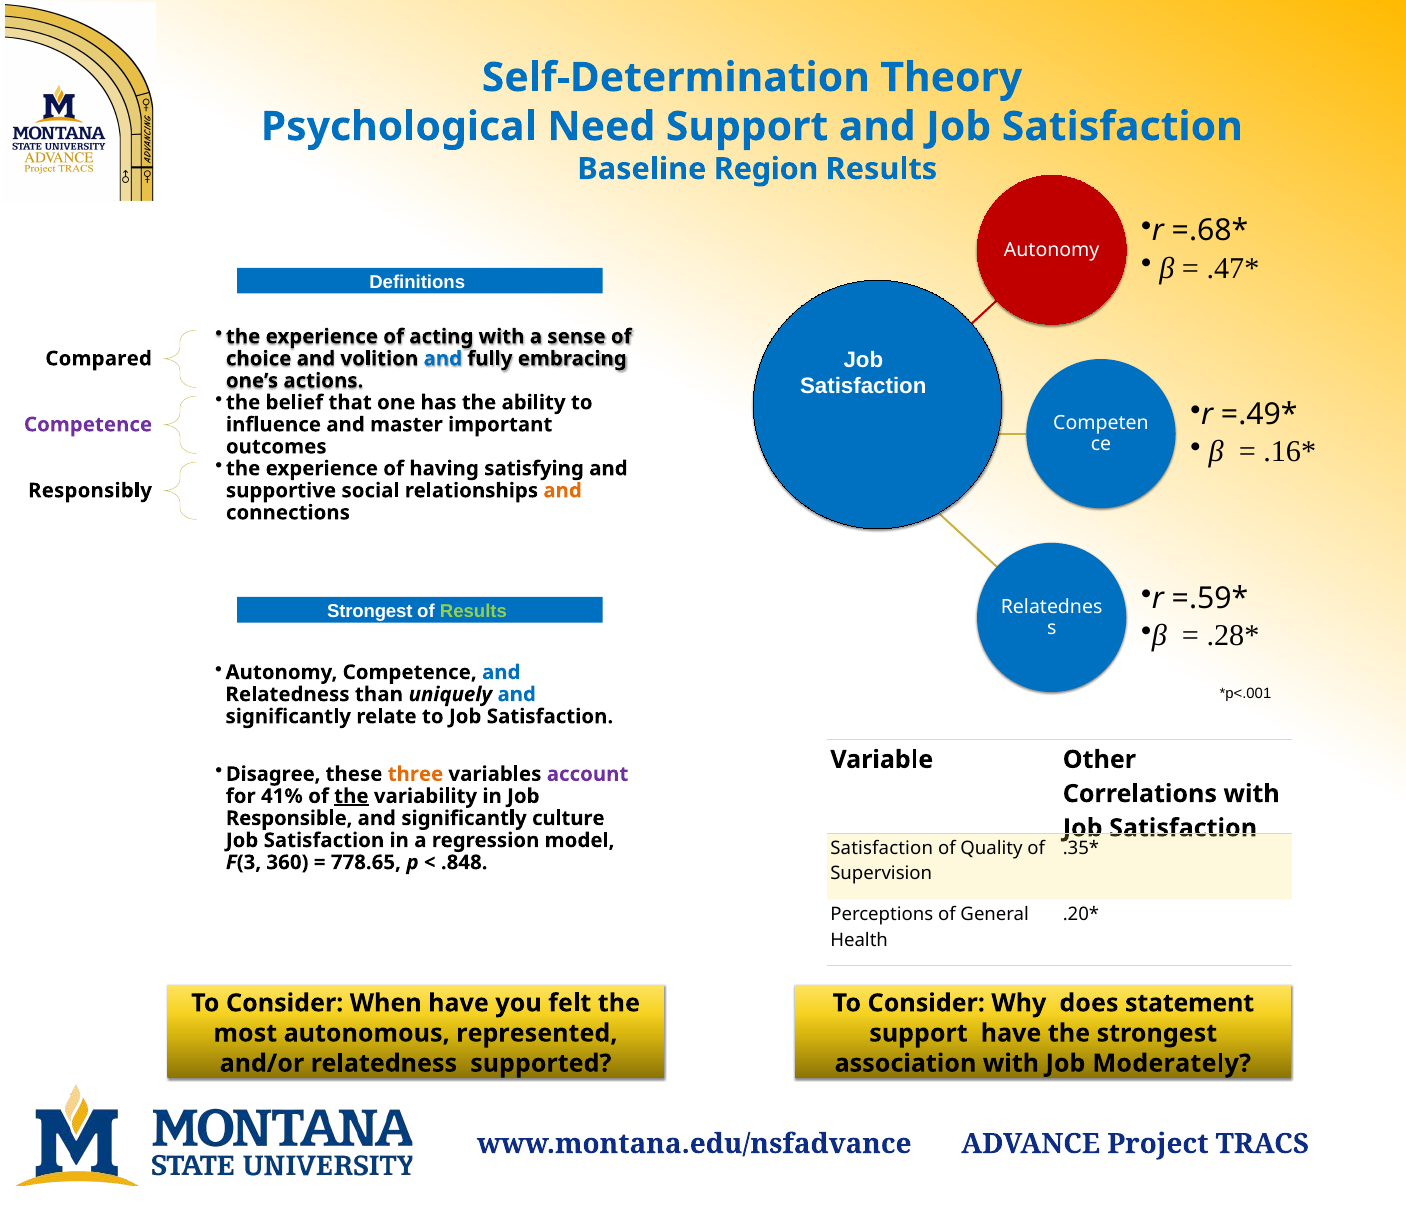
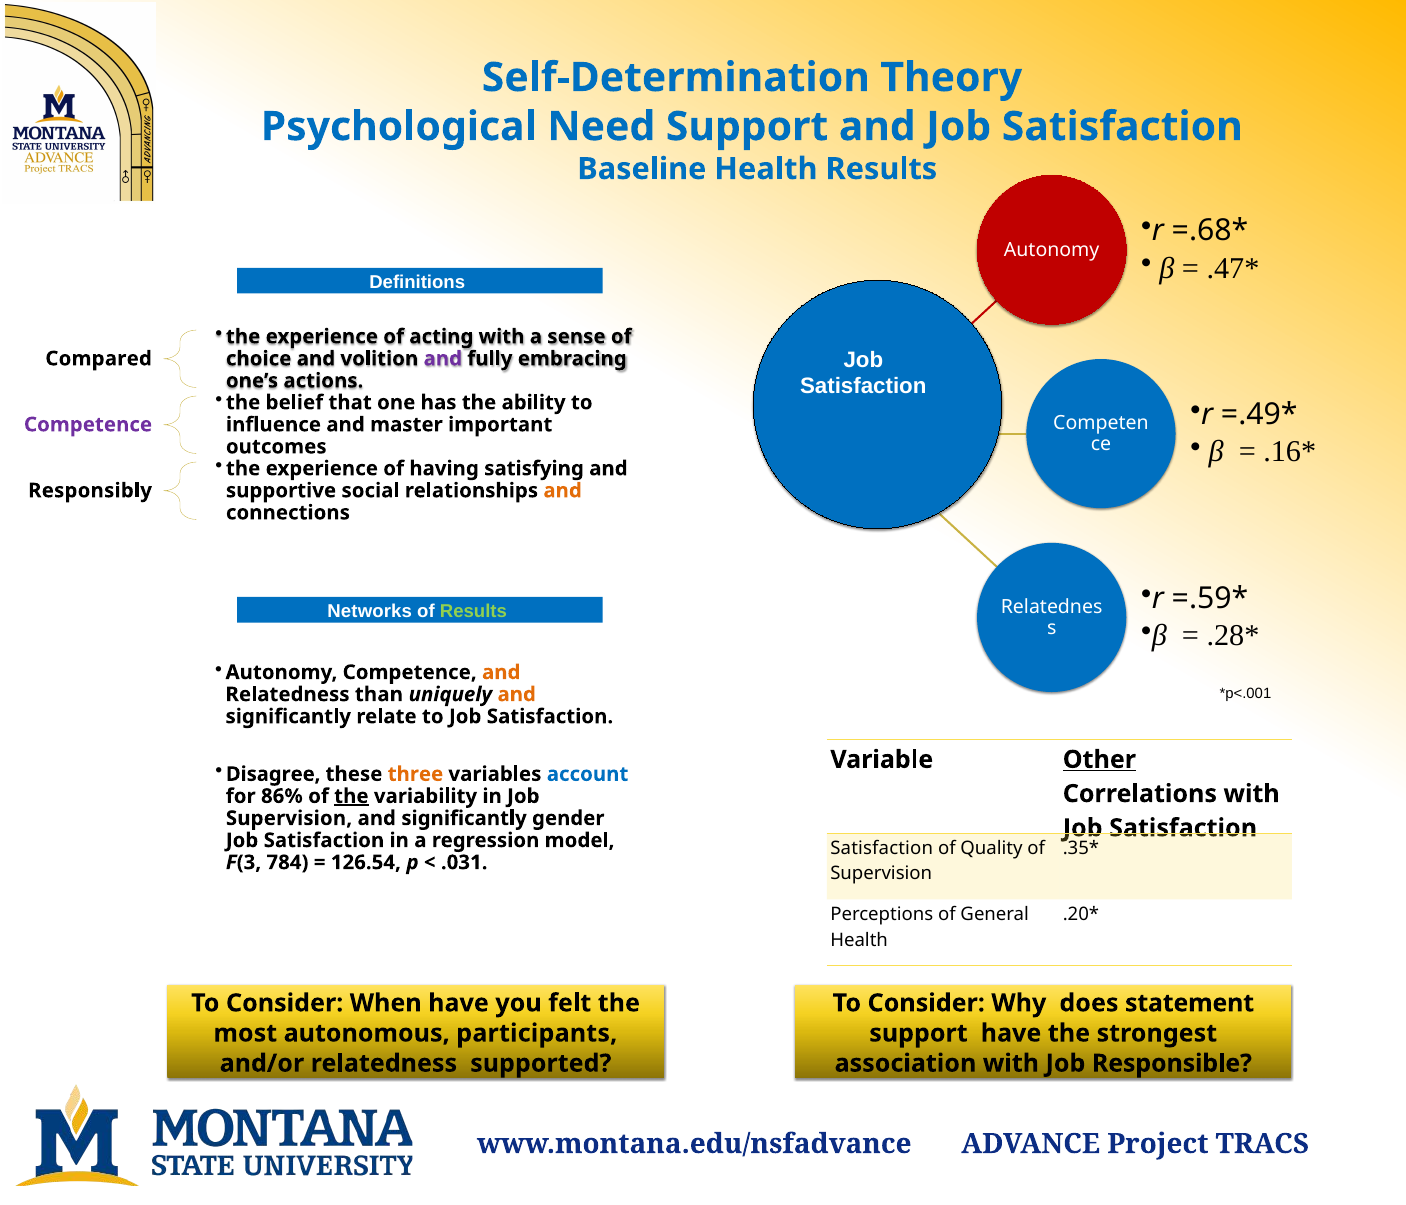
Baseline Region: Region -> Health (766, 169)
and colour: blue -> purple (443, 359)
Strongest: Strongest -> Networks (370, 611)
and colour: blue -> orange (501, 672)
and colour: blue -> orange (517, 694)
Other underline: none -> present (1099, 760)
account colour: purple -> blue (588, 774)
41%: 41% -> 86% (282, 796)
Responsible: Responsible -> Supervision (289, 818)
culture: culture -> gender (568, 818)
360: 360 -> 784 (287, 863)
778.65: 778.65 -> 126.54 (366, 863)
.848: .848 -> .031 (464, 863)
represented: represented -> participants (537, 1033)
Moderately: Moderately -> Responsible (1172, 1063)
